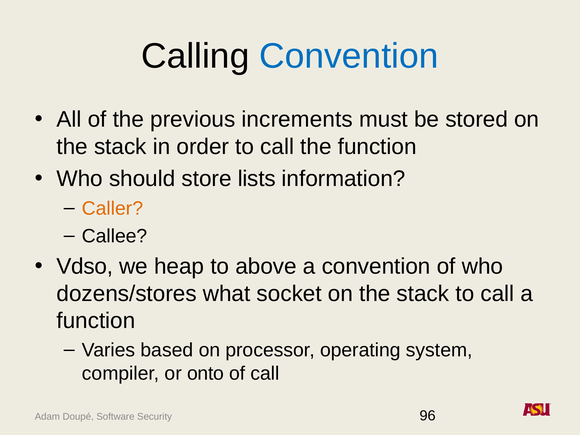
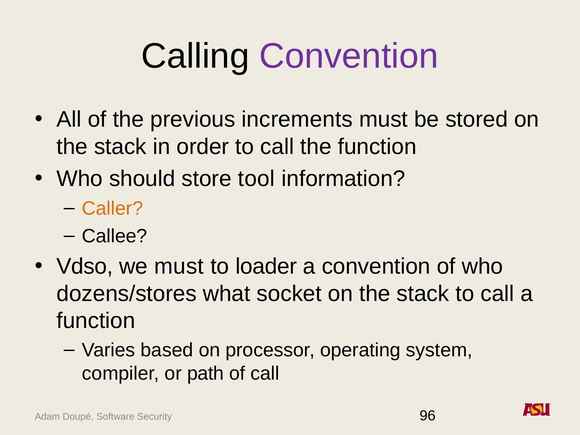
Convention colour: blue -> purple (349, 56)
lists: lists -> tool (256, 179)
we heap: heap -> must (179, 267)
above: above -> loader (266, 267)
onto: onto -> path (206, 373)
